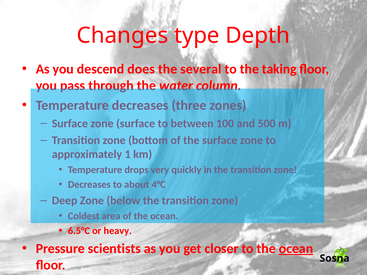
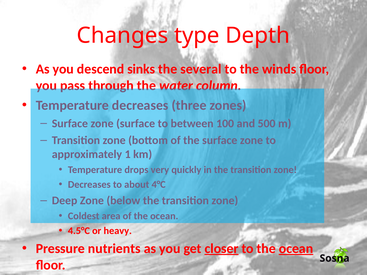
does: does -> sinks (141, 69)
taking: taking -> winds (279, 69)
6.5°C: 6.5°C -> 4.5°C (79, 231)
scientists: scientists -> nutrients (114, 249)
closer underline: none -> present (222, 249)
